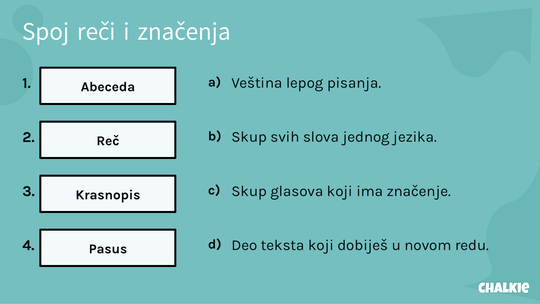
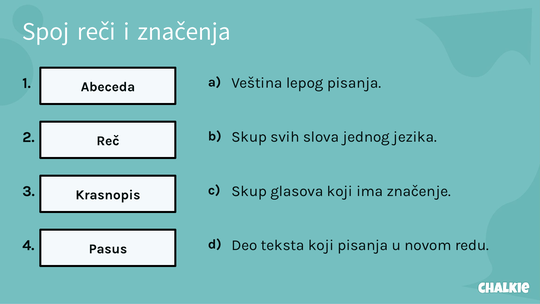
koji dobiješ: dobiješ -> pisanja (363, 245)
